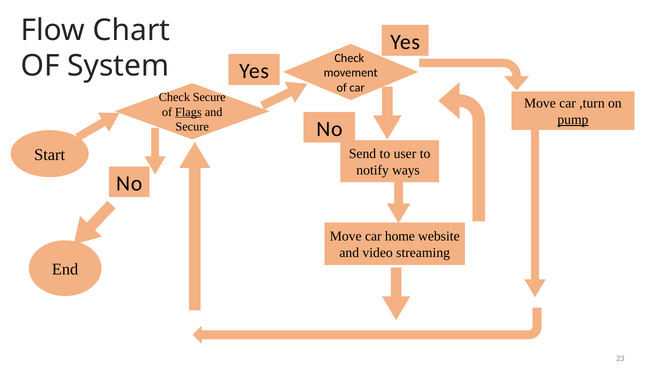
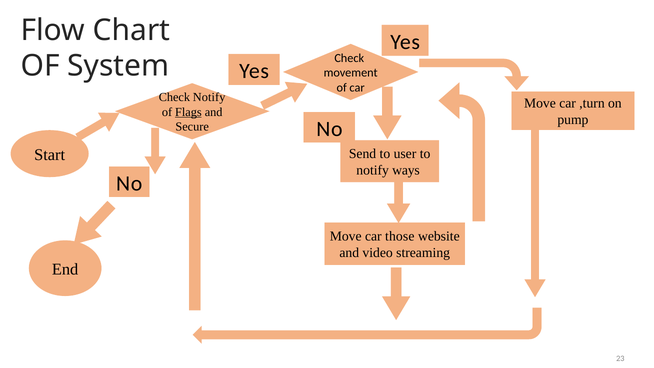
Check Secure: Secure -> Notify (209, 97)
pump underline: present -> none (573, 120)
home: home -> those (400, 236)
